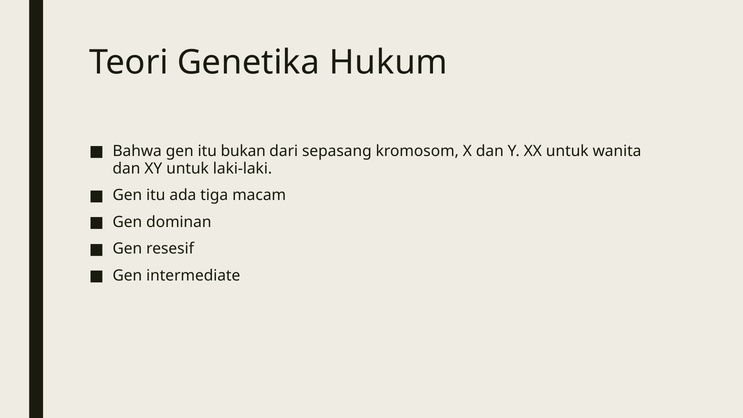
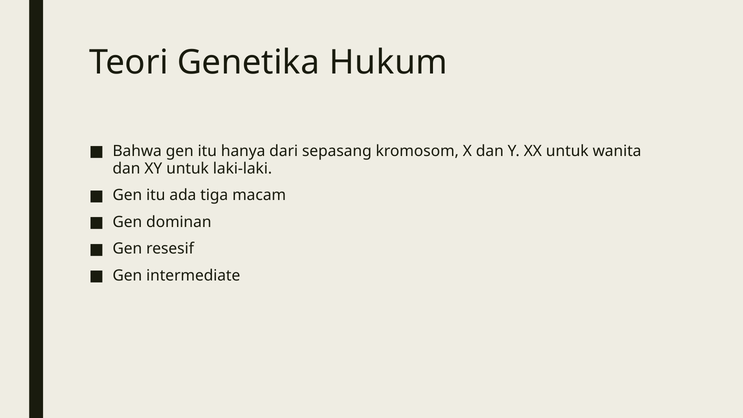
bukan: bukan -> hanya (243, 151)
